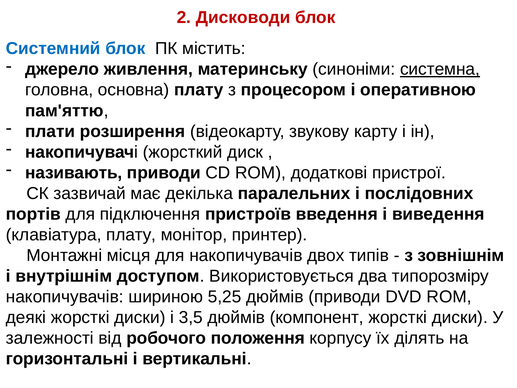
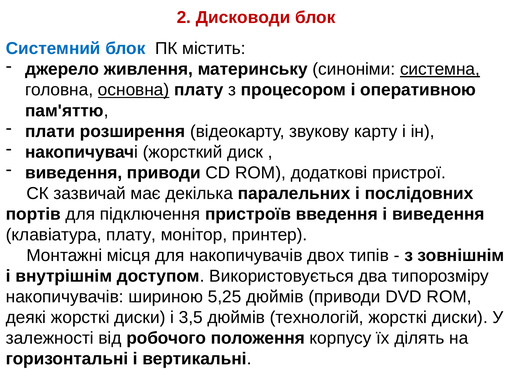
основна underline: none -> present (134, 90)
називають: називають -> виведення (74, 173)
компонент: компонент -> технологій (317, 317)
